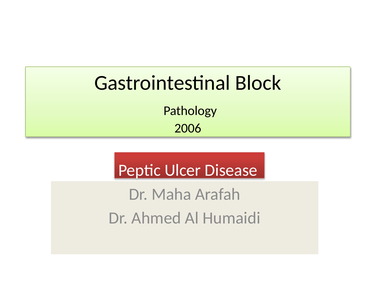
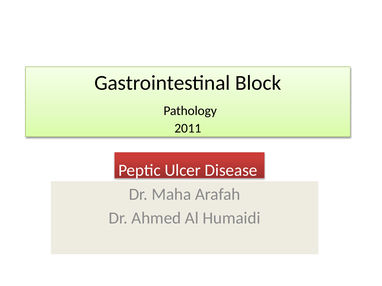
2006: 2006 -> 2011 (188, 129)
